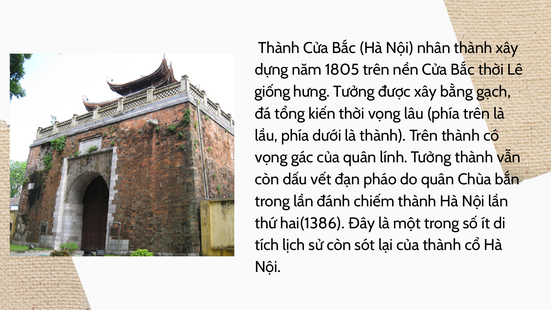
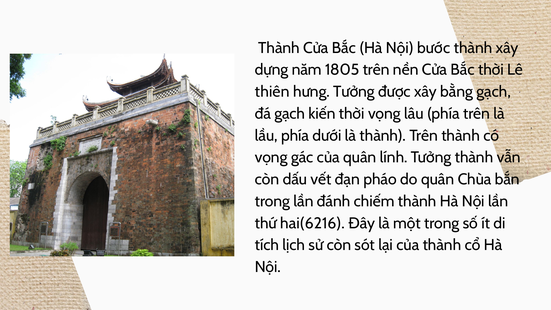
nhân: nhân -> bước (434, 48)
giống: giống -> thiên (272, 92)
đá tổng: tổng -> gạch (290, 114)
hai(1386: hai(1386 -> hai(6216 (313, 223)
